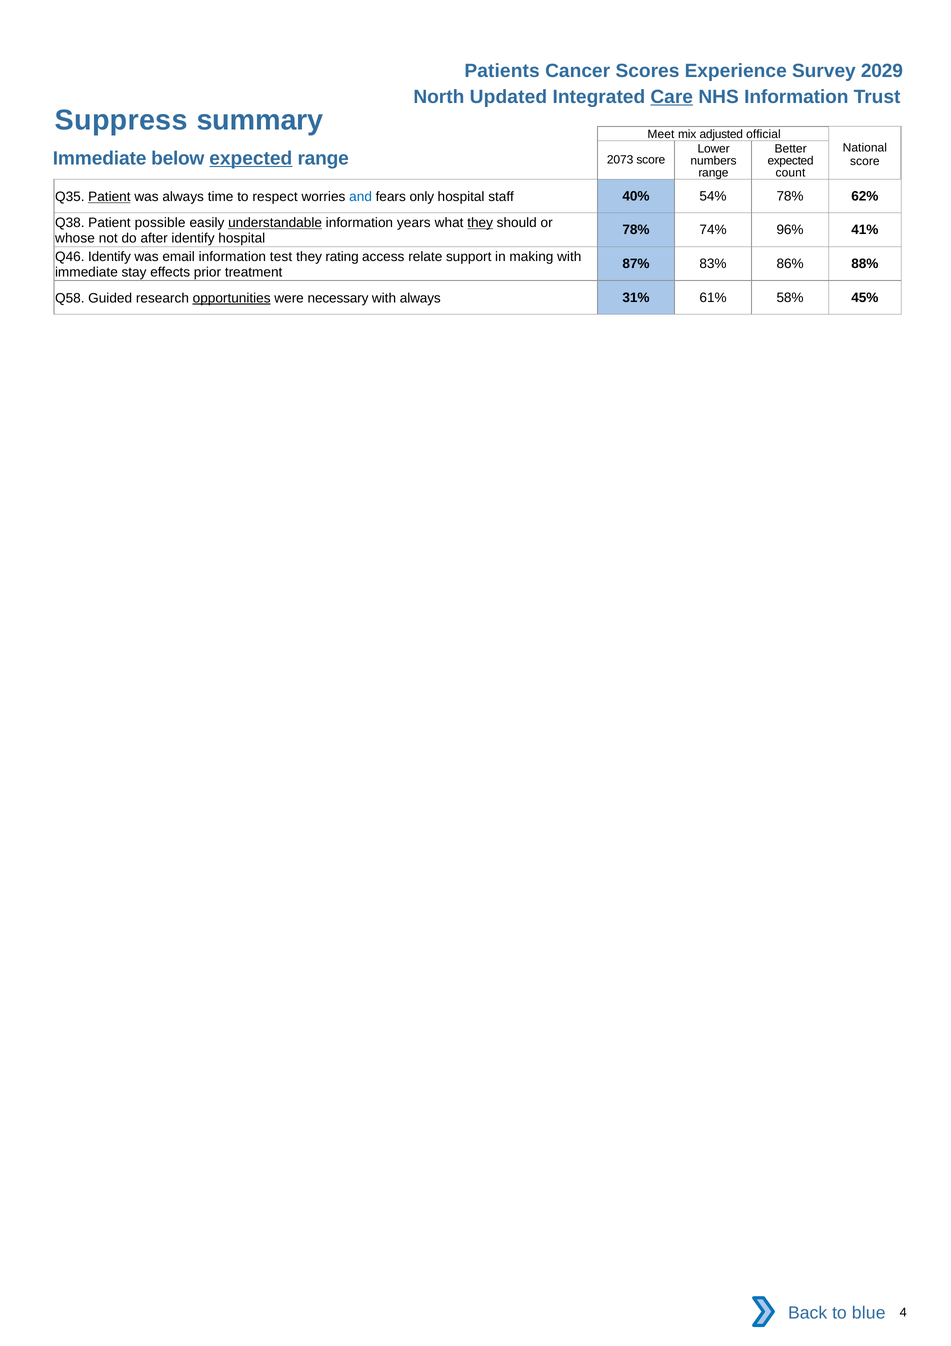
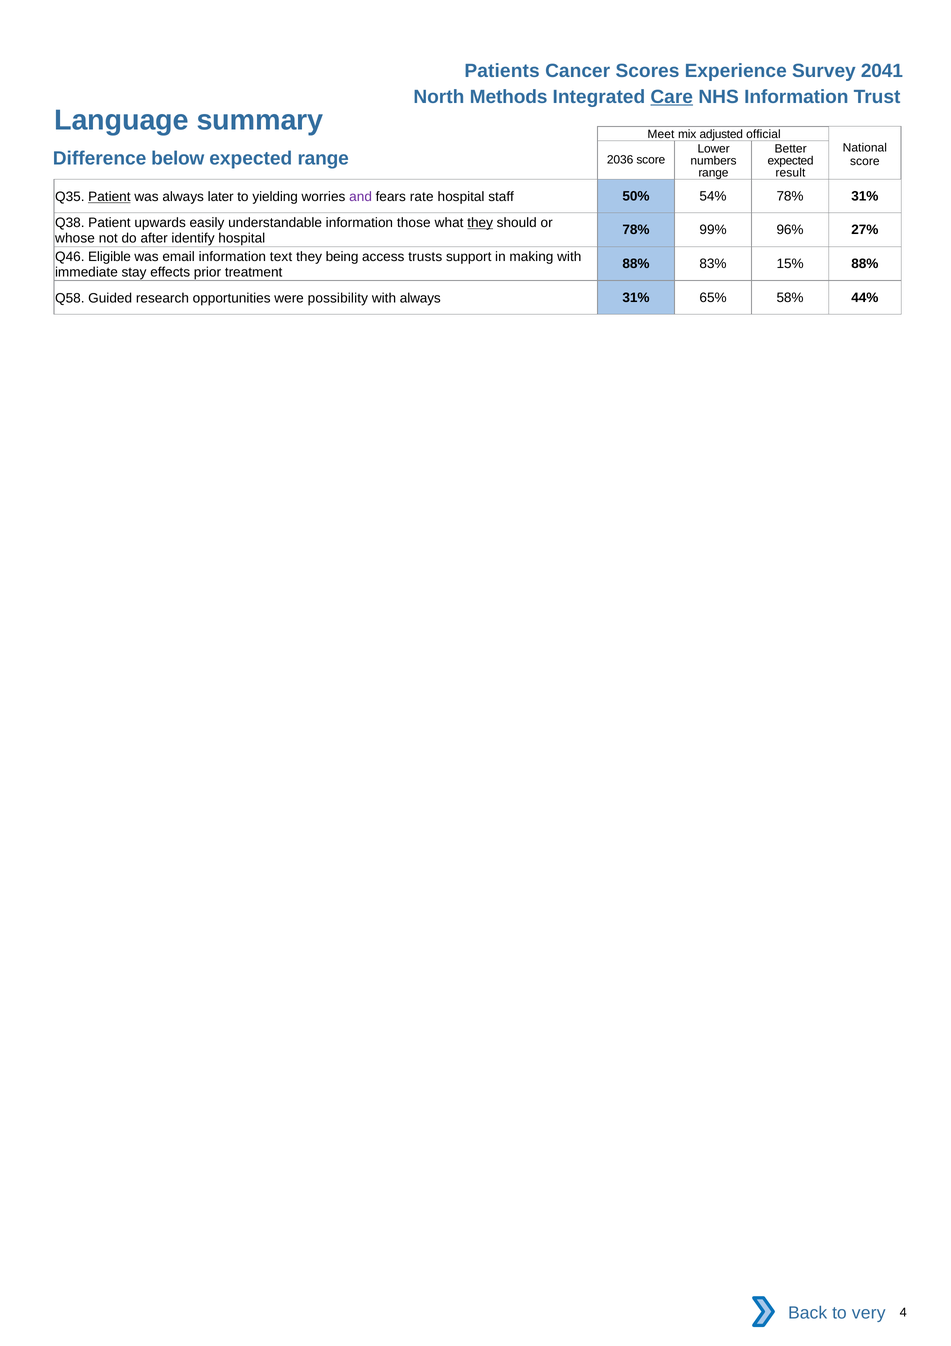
2029: 2029 -> 2041 (882, 71)
Updated: Updated -> Methods (509, 97)
Suppress: Suppress -> Language (122, 120)
Immediate: Immediate -> Difference (100, 158)
expected underline: present -> none (251, 158)
2073: 2073 -> 2036 (620, 160)
count: count -> result (790, 173)
time: time -> later (221, 197)
respect: respect -> yielding (275, 197)
and colour: blue -> purple (361, 197)
only: only -> rate (422, 197)
40%: 40% -> 50% (636, 196)
78% 62%: 62% -> 31% (865, 196)
possible: possible -> upwards (160, 223)
understandable underline: present -> none (275, 223)
years: years -> those (414, 223)
74%: 74% -> 99% (713, 230)
41%: 41% -> 27% (865, 230)
Q46 Identify: Identify -> Eligible (109, 257)
test: test -> text (281, 257)
rating: rating -> being (342, 257)
relate: relate -> trusts (425, 257)
87%: 87% -> 88% (636, 264)
86%: 86% -> 15% (790, 264)
opportunities underline: present -> none (232, 298)
necessary: necessary -> possibility (338, 298)
61%: 61% -> 65% (713, 297)
45%: 45% -> 44% (865, 297)
blue: blue -> very (869, 1313)
